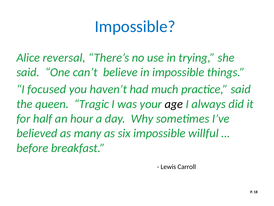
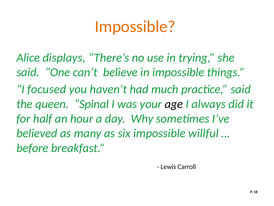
Impossible colour: blue -> orange (135, 27)
reversal: reversal -> displays (64, 57)
Tragic: Tragic -> Spinal (92, 104)
